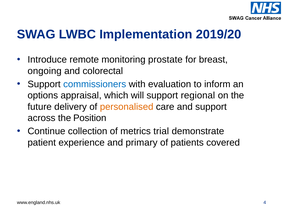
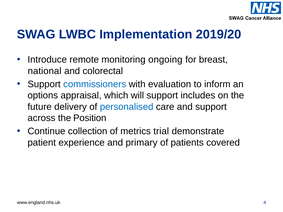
prostate: prostate -> ongoing (165, 60)
ongoing: ongoing -> national (45, 71)
regional: regional -> includes (198, 96)
personalised colour: orange -> blue (127, 107)
